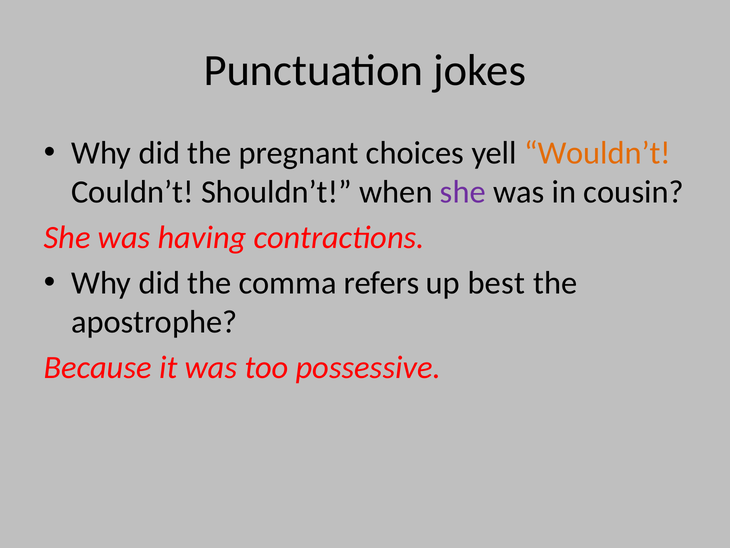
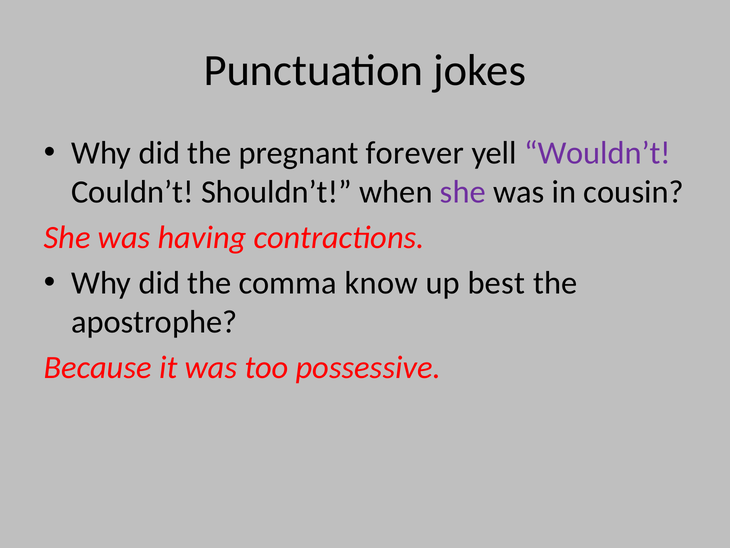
choices: choices -> forever (415, 153)
Wouldn’t colour: orange -> purple (598, 153)
refers: refers -> know (381, 283)
